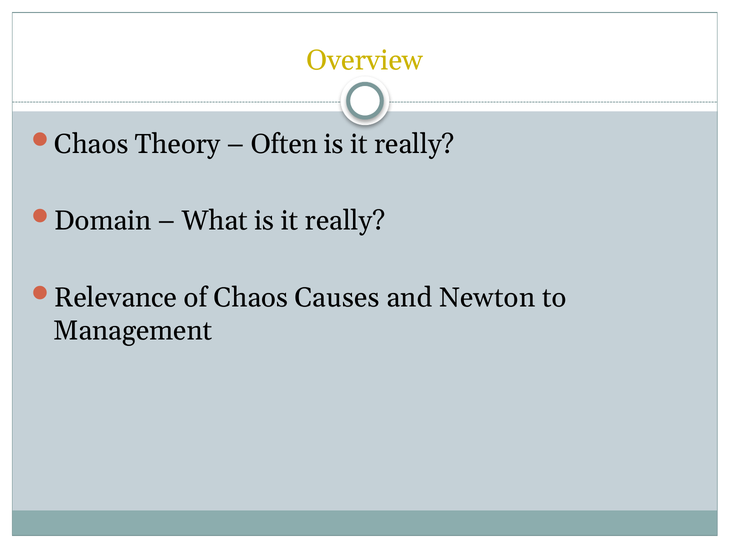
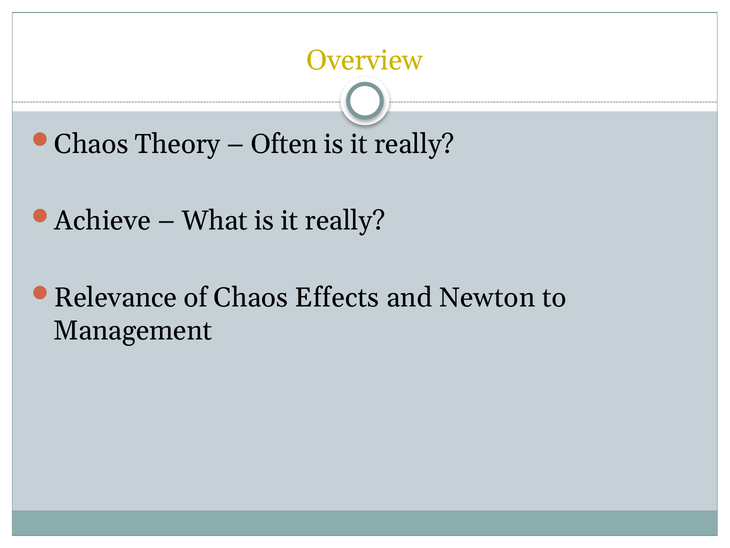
Domain: Domain -> Achieve (103, 221)
Causes: Causes -> Effects (337, 297)
